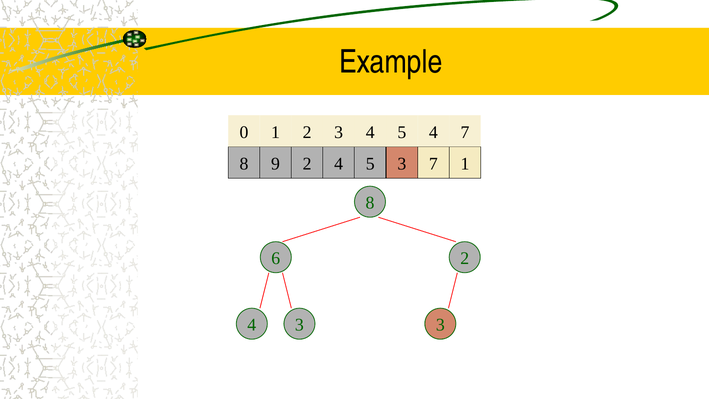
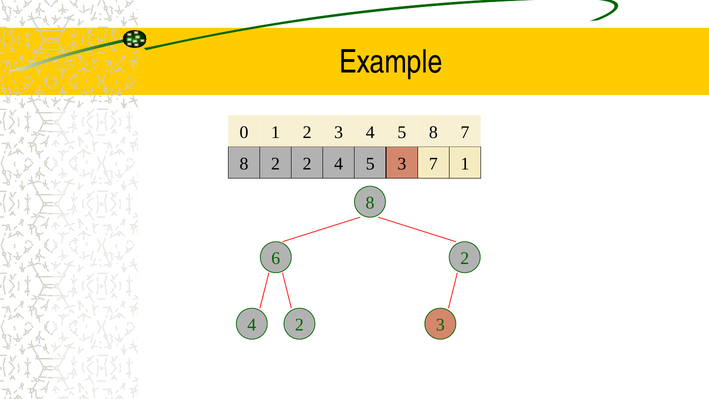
5 4: 4 -> 8 (433, 132)
8 9: 9 -> 2 (276, 164)
4 3: 3 -> 2 (299, 325)
